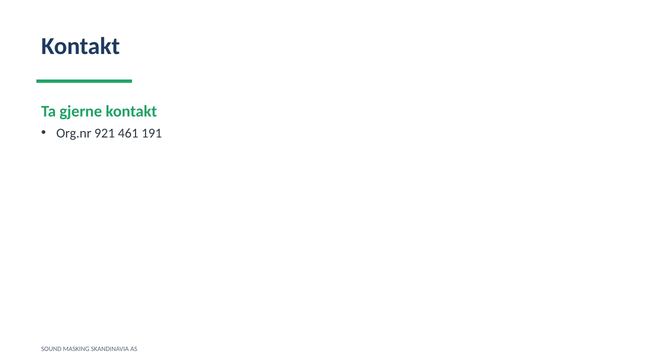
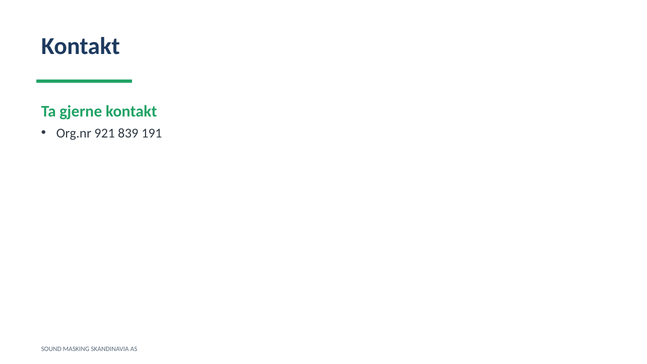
461: 461 -> 839 (128, 133)
